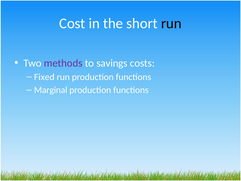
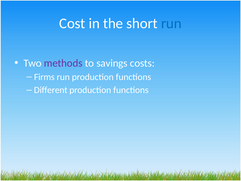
run colour: black -> blue (171, 23)
Fixed: Fixed -> Firms (44, 77)
Marginal: Marginal -> Different (51, 90)
